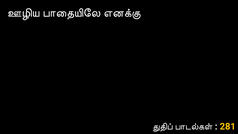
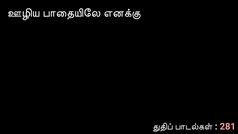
281 colour: yellow -> pink (228, 126)
